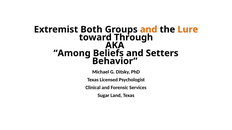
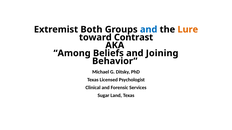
and colour: orange -> blue (149, 30)
Through: Through -> Contrast (134, 38)
Setters: Setters -> Joining (162, 53)
